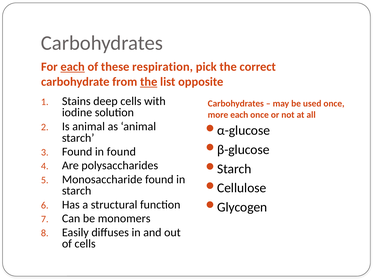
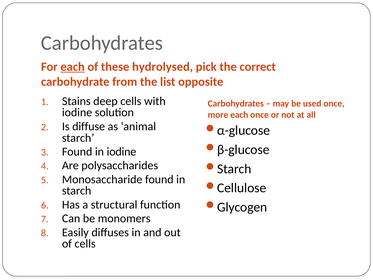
respiration: respiration -> hydrolysed (163, 67)
the underline: present -> none (149, 82)
Is animal: animal -> diffuse (89, 126)
in found: found -> iodine (121, 152)
